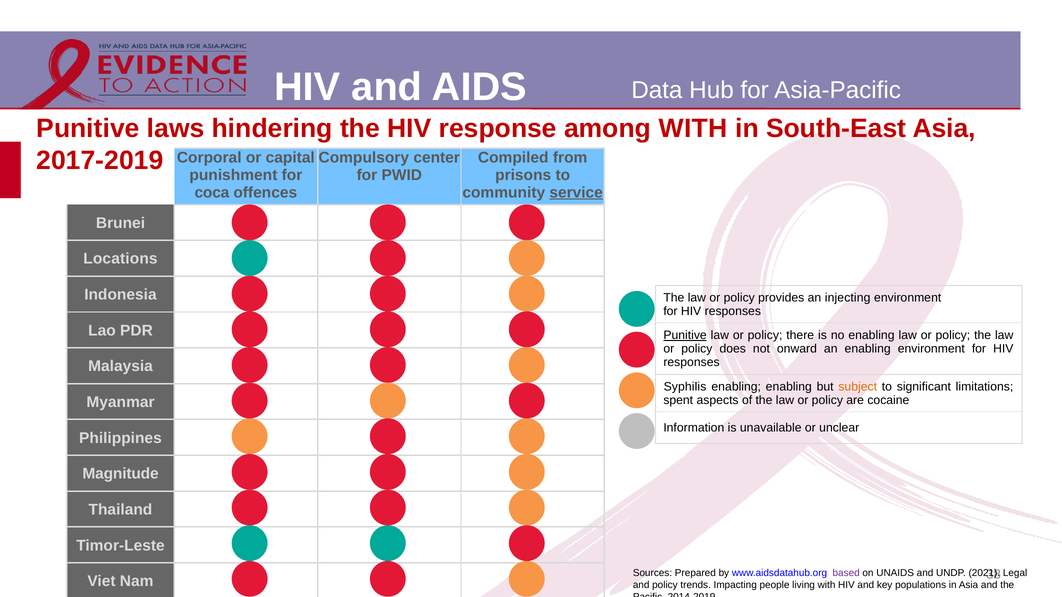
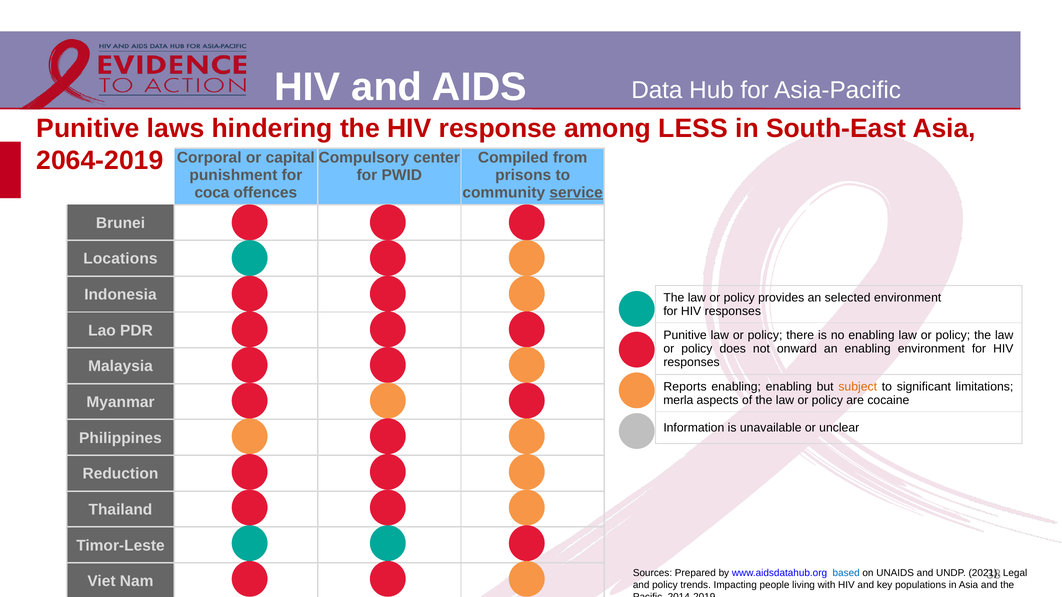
among WITH: WITH -> LESS (693, 129)
2017-2019: 2017-2019 -> 2064-2019 (100, 160)
injecting: injecting -> selected (848, 298)
Punitive underline: present -> none (685, 335)
Syphilis: Syphilis -> Reports (685, 387)
spent: spent -> merla (678, 400)
Magnitude: Magnitude -> Reduction (120, 474)
based colour: purple -> blue (846, 574)
